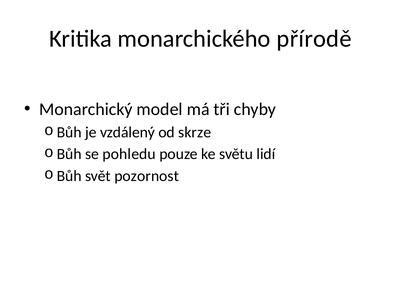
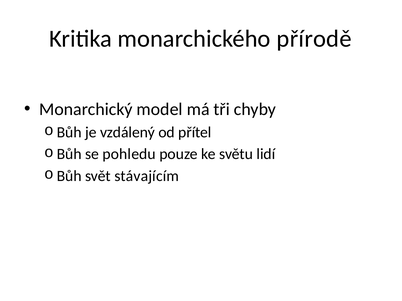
skrze: skrze -> přítel (195, 132)
pozornost: pozornost -> stávajícím (147, 176)
